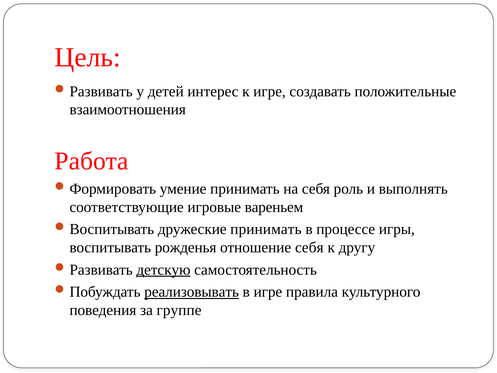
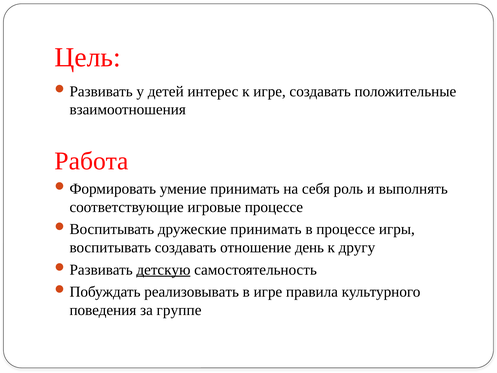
игровые вареньем: вареньем -> процессе (274, 207)
воспитывать рожденья: рожденья -> создавать (186, 247)
отношение себя: себя -> день (309, 247)
реализовывать underline: present -> none (192, 292)
